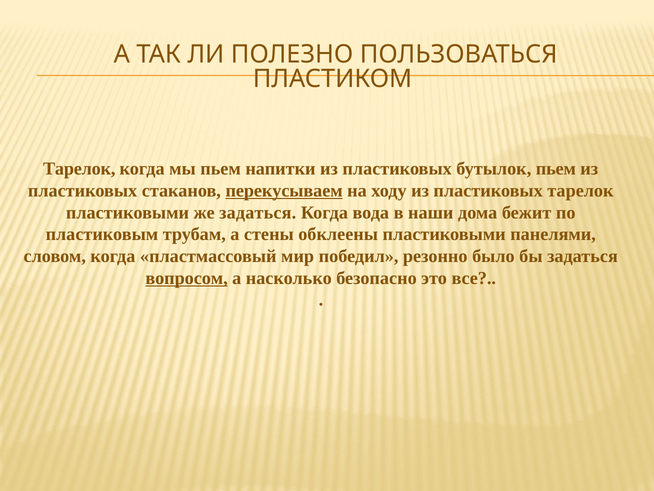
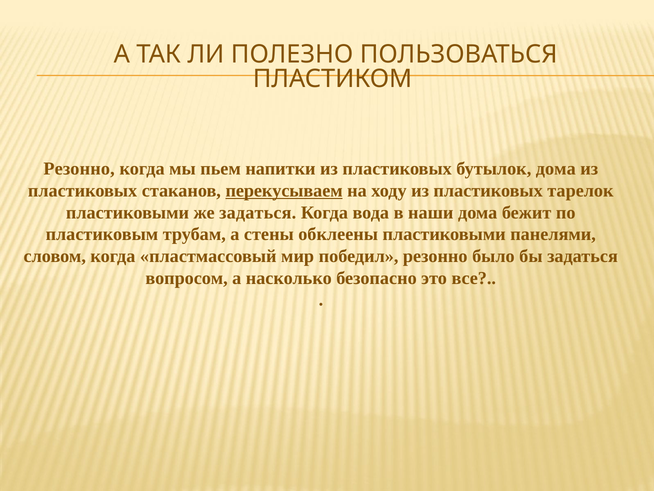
Тарелок: Тарелок -> Резонно (79, 169)
бутылок пьем: пьем -> дома (556, 169)
вопросом underline: present -> none (187, 278)
